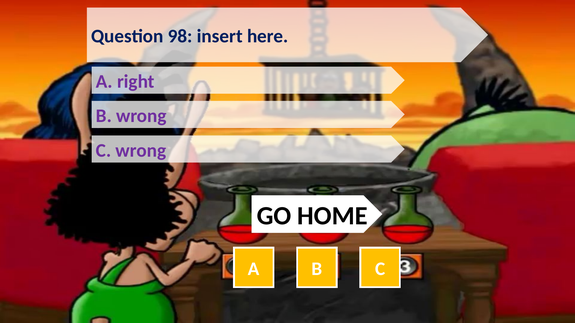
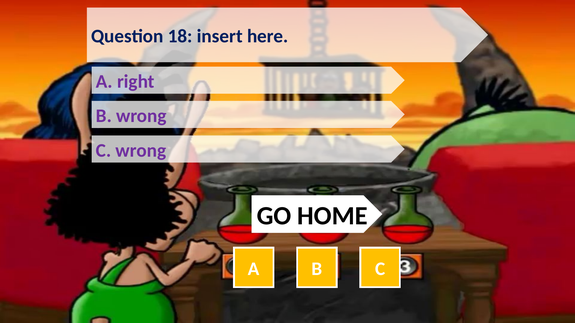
98: 98 -> 18 (180, 36)
